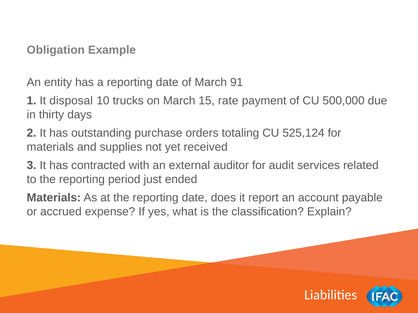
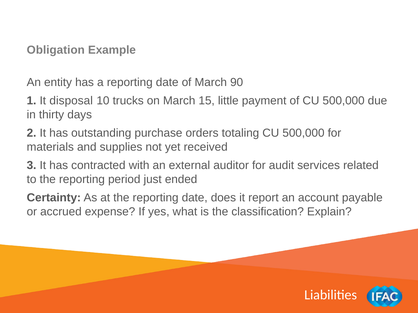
91: 91 -> 90 (237, 83)
rate: rate -> little (228, 101)
totaling CU 525,124: 525,124 -> 500,000 (303, 133)
Materials: Materials -> Certainty (54, 198)
